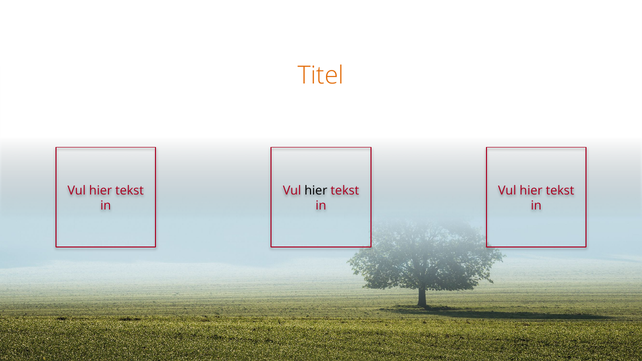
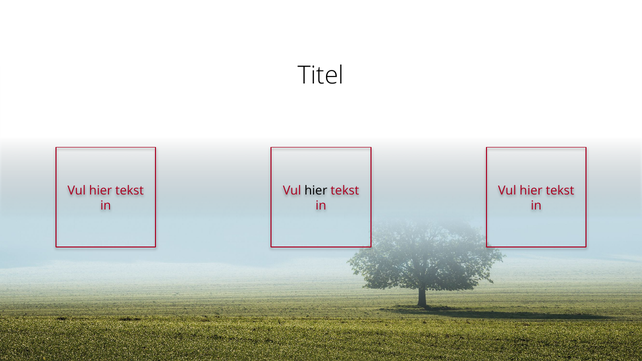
Titel colour: orange -> black (321, 75)
